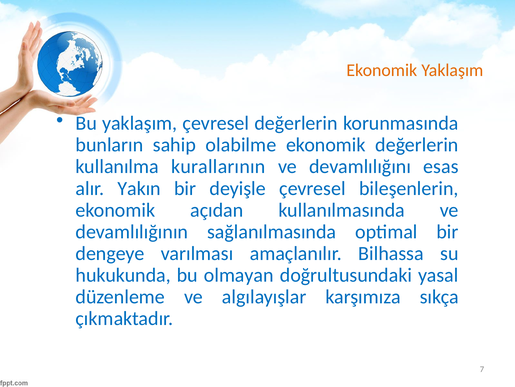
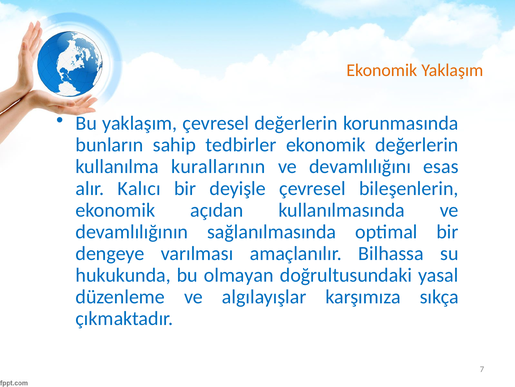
olabilme: olabilme -> tedbirler (241, 145)
Yakın: Yakın -> Kalıcı (139, 188)
